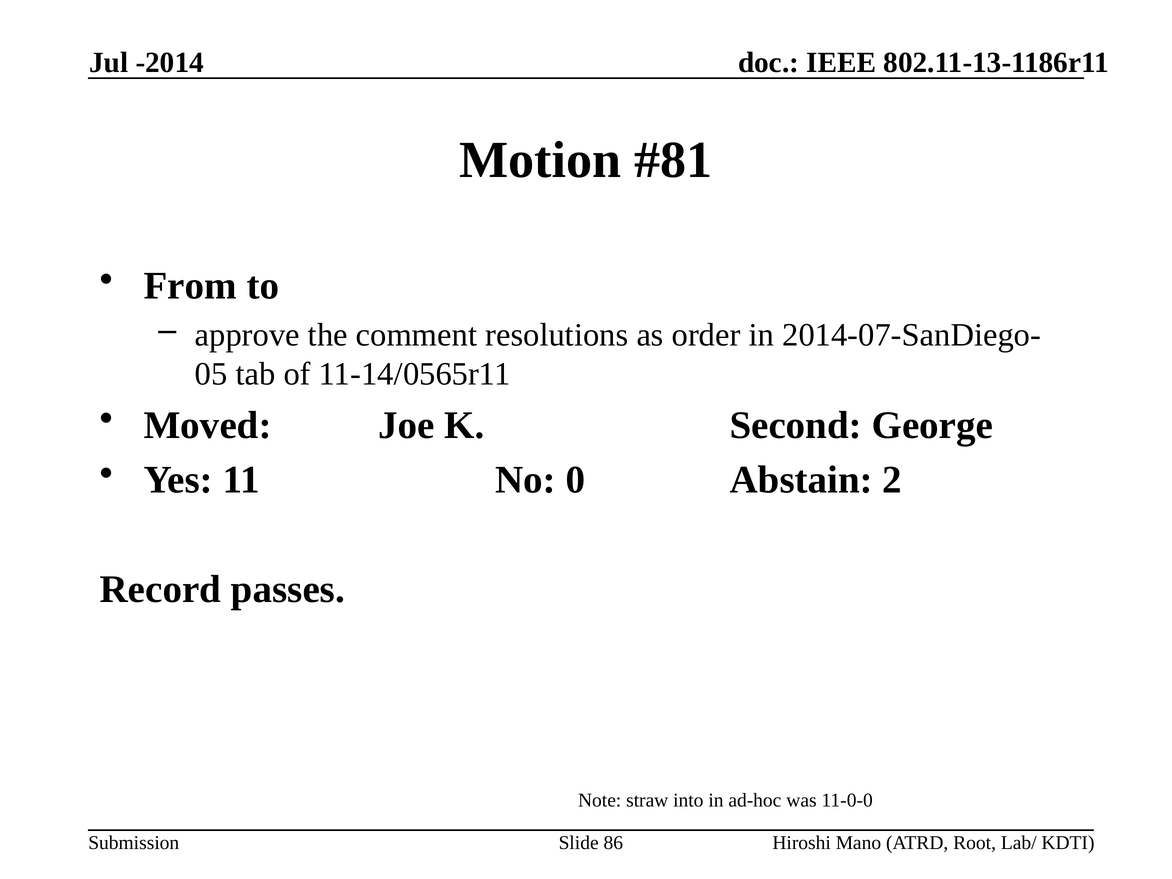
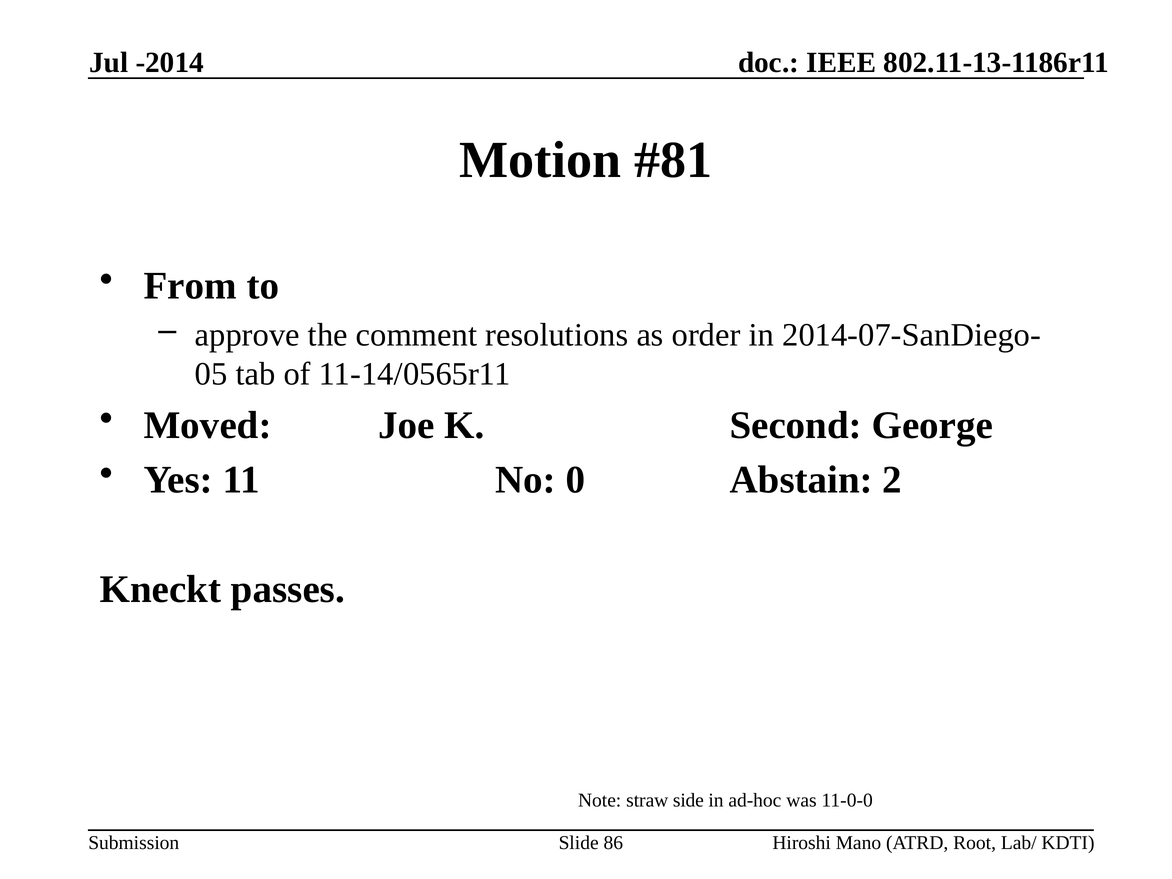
Record: Record -> Kneckt (160, 589)
into: into -> side (688, 800)
